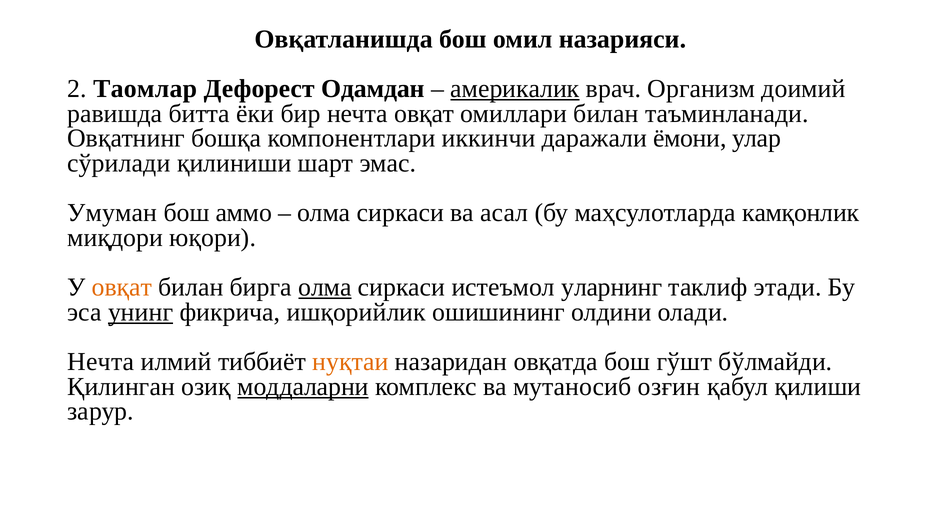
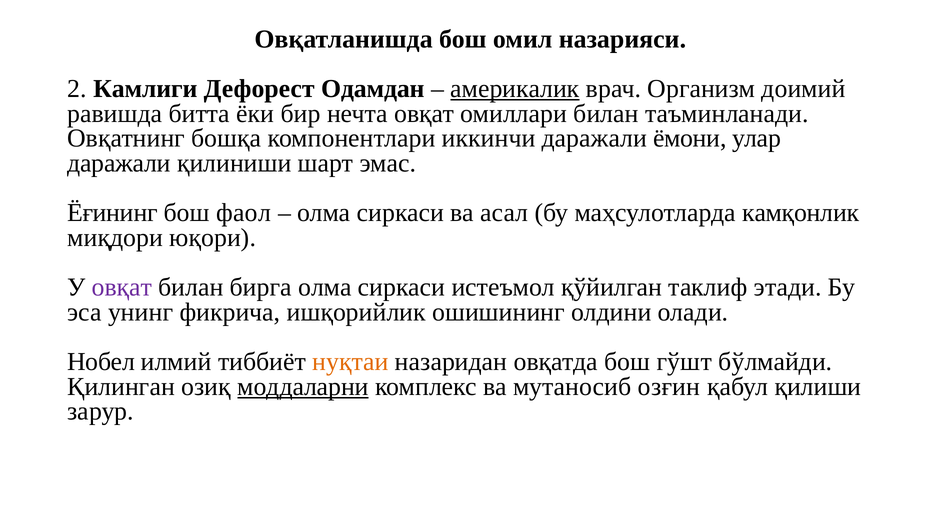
Таомлар: Таомлар -> Камлиги (145, 89)
сўрилади: сўрилади -> даражали (119, 163)
Умуман: Умуман -> Ёғининг (112, 213)
аммо: аммо -> фаол (244, 213)
овқат colour: orange -> purple (122, 287)
олма underline: present -> none (325, 287)
уларнинг: уларнинг -> қўйилган (612, 287)
унинг underline: present -> none (141, 312)
Нечта: Нечта -> Нобел (101, 361)
